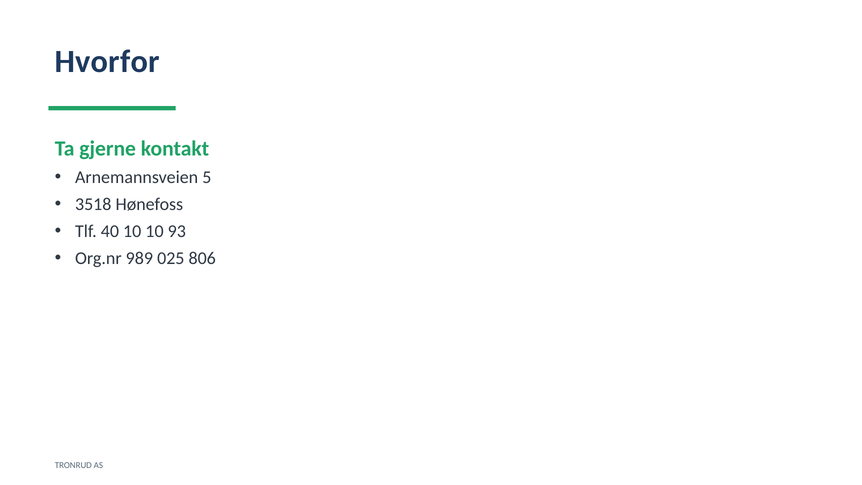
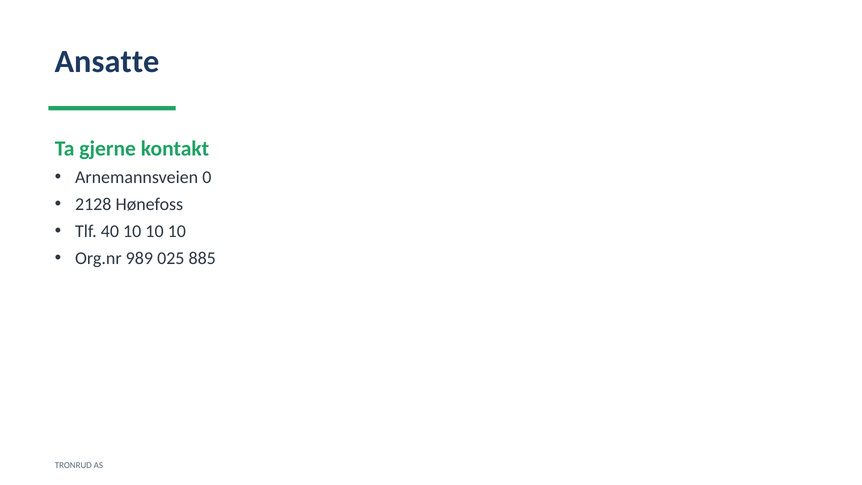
Hvorfor: Hvorfor -> Ansatte (107, 62)
5: 5 -> 0 (207, 177)
3518: 3518 -> 2128 (93, 204)
10 10 93: 93 -> 10 (177, 231)
806: 806 -> 885 (202, 258)
